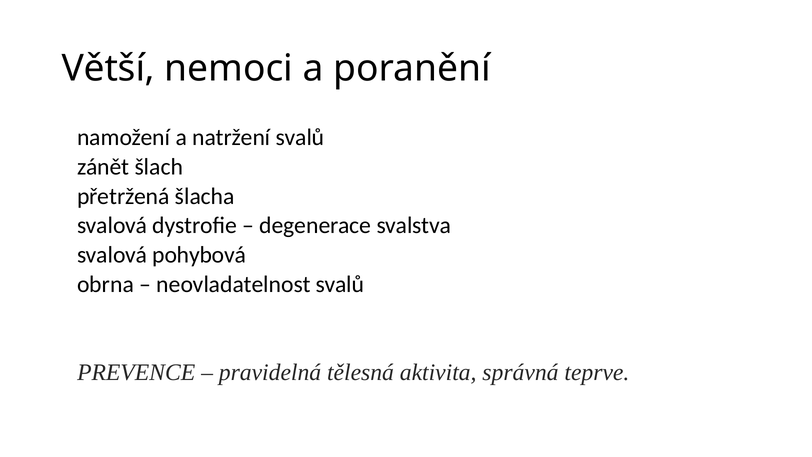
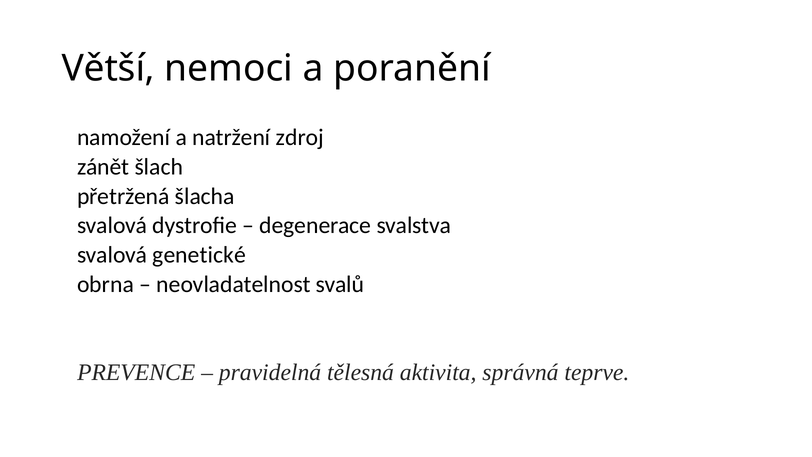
natržení svalů: svalů -> zdroj (300, 137)
pohybová: pohybová -> genetické (199, 255)
